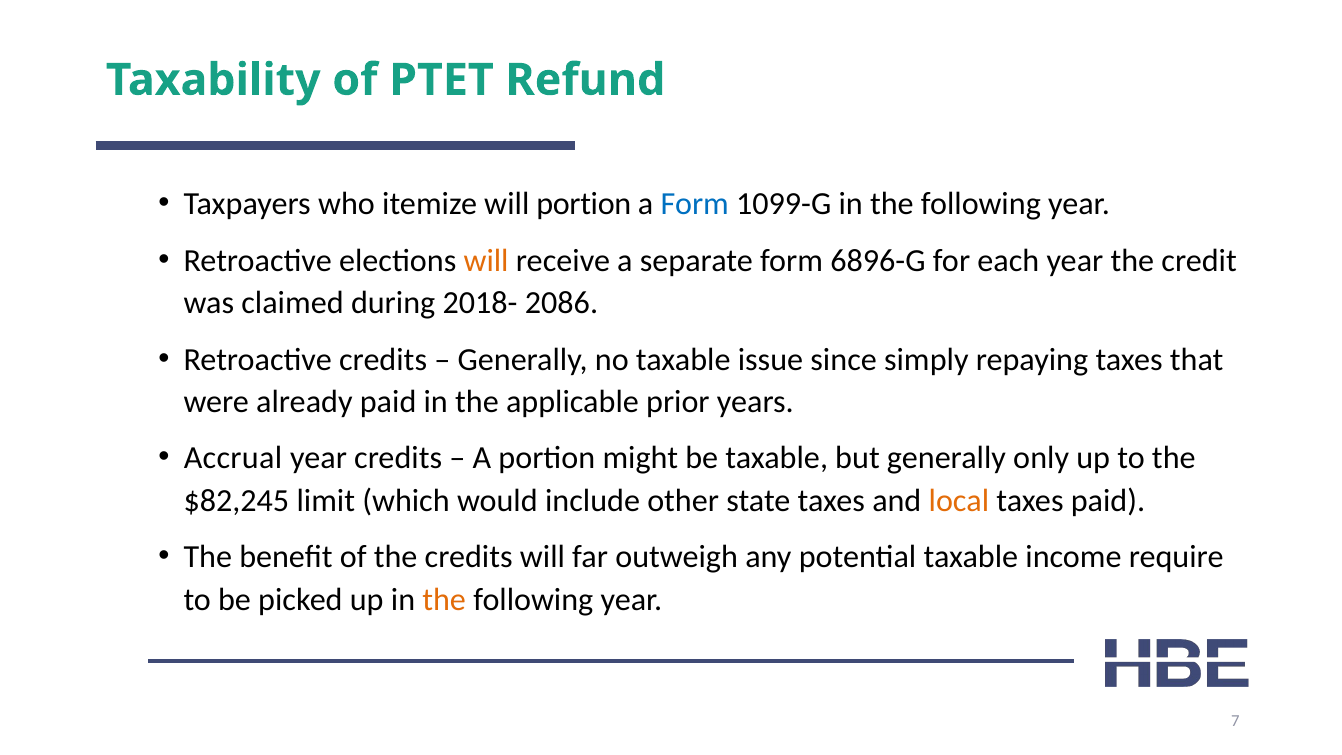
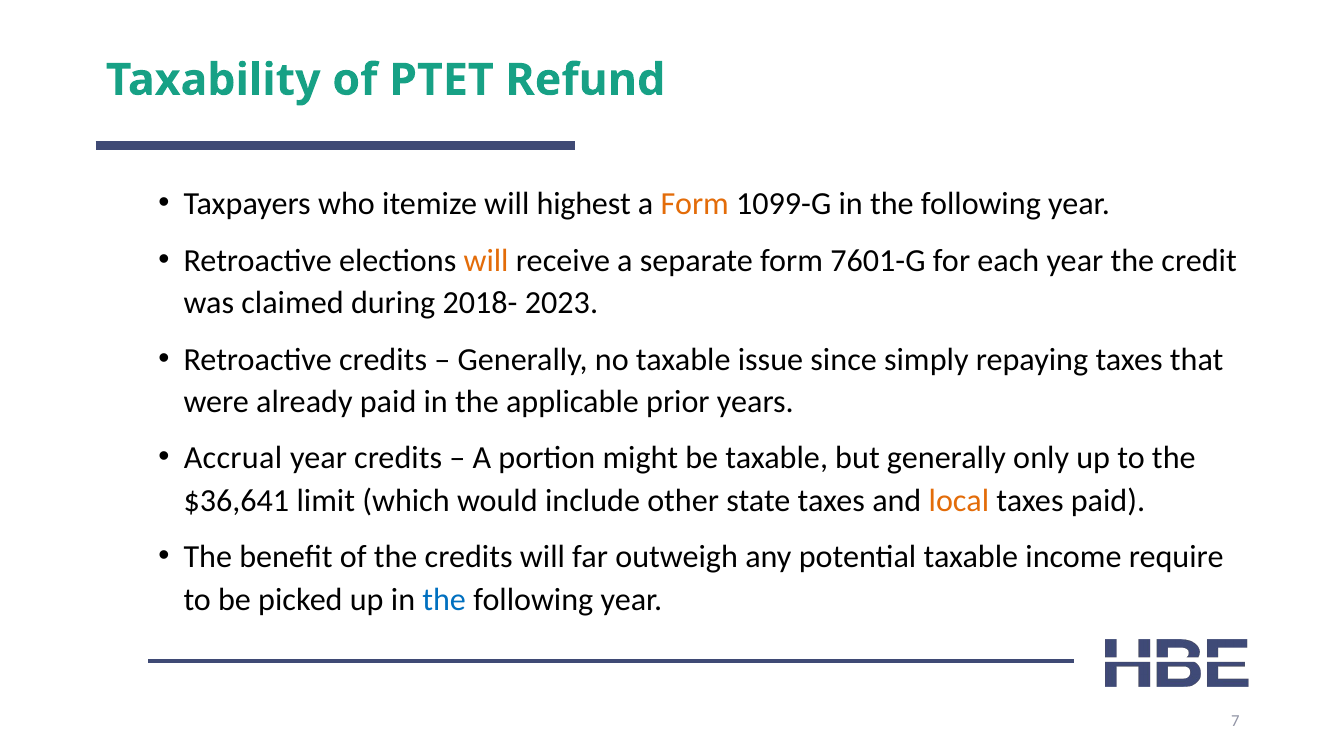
will portion: portion -> highest (584, 204)
Form colour: blue -> orange (695, 204)
6896-G: 6896-G -> 7601-G (878, 261)
2086: 2086 -> 2023 (561, 303)
$82,245: $82,245 -> $36,641 (236, 501)
the colour: orange -> blue (444, 599)
